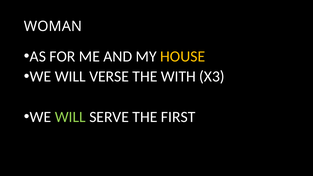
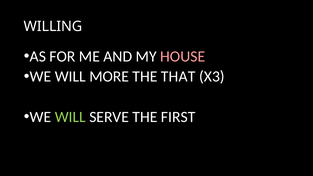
WOMAN: WOMAN -> WILLING (53, 26)
HOUSE colour: yellow -> pink (183, 56)
VERSE: VERSE -> MORE (109, 77)
WITH: WITH -> THAT (178, 77)
